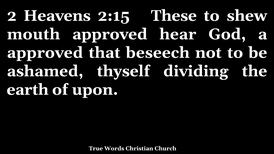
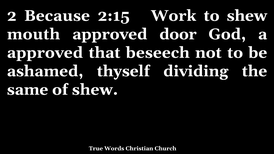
Heavens: Heavens -> Because (57, 16)
These: These -> Work (174, 16)
hear: hear -> door (178, 34)
earth: earth -> same (28, 90)
of upon: upon -> shew (95, 90)
